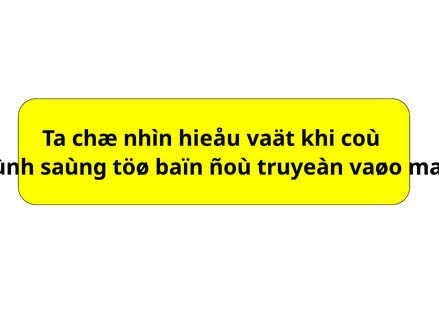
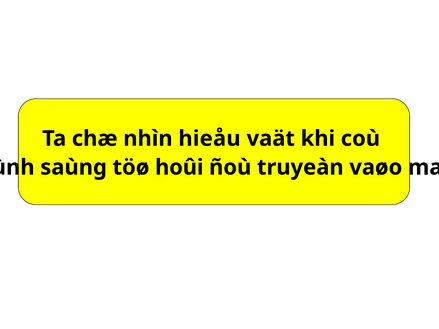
baïn: baïn -> hoûi (179, 167)
